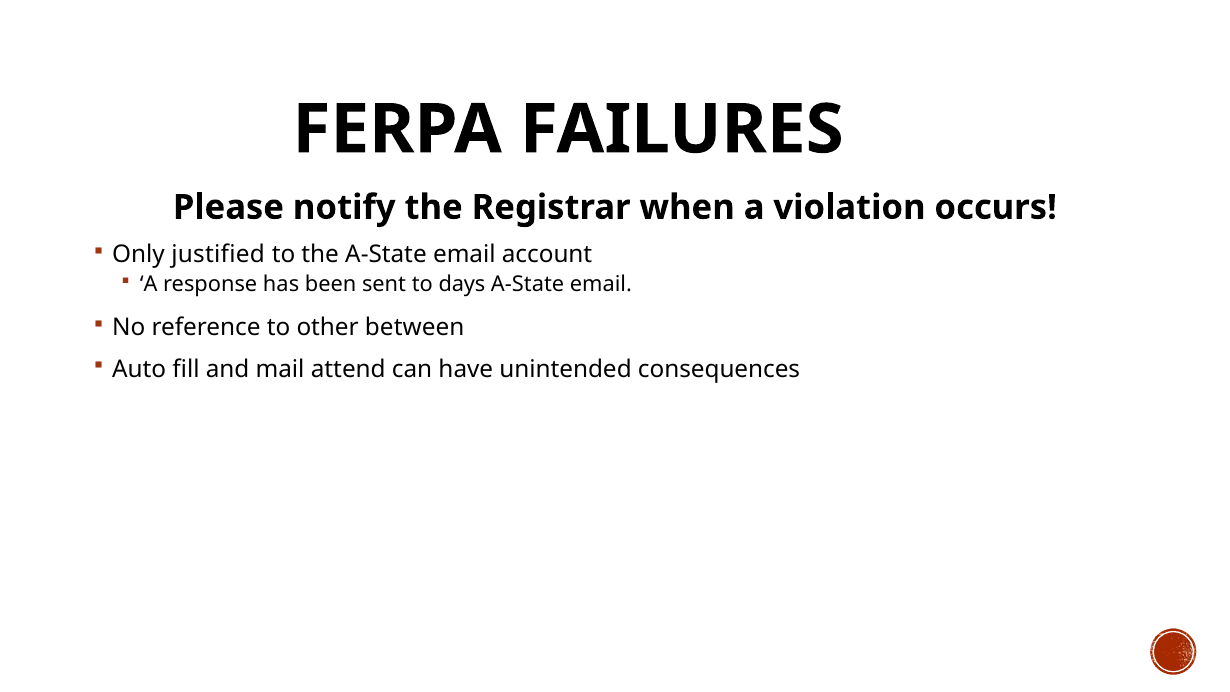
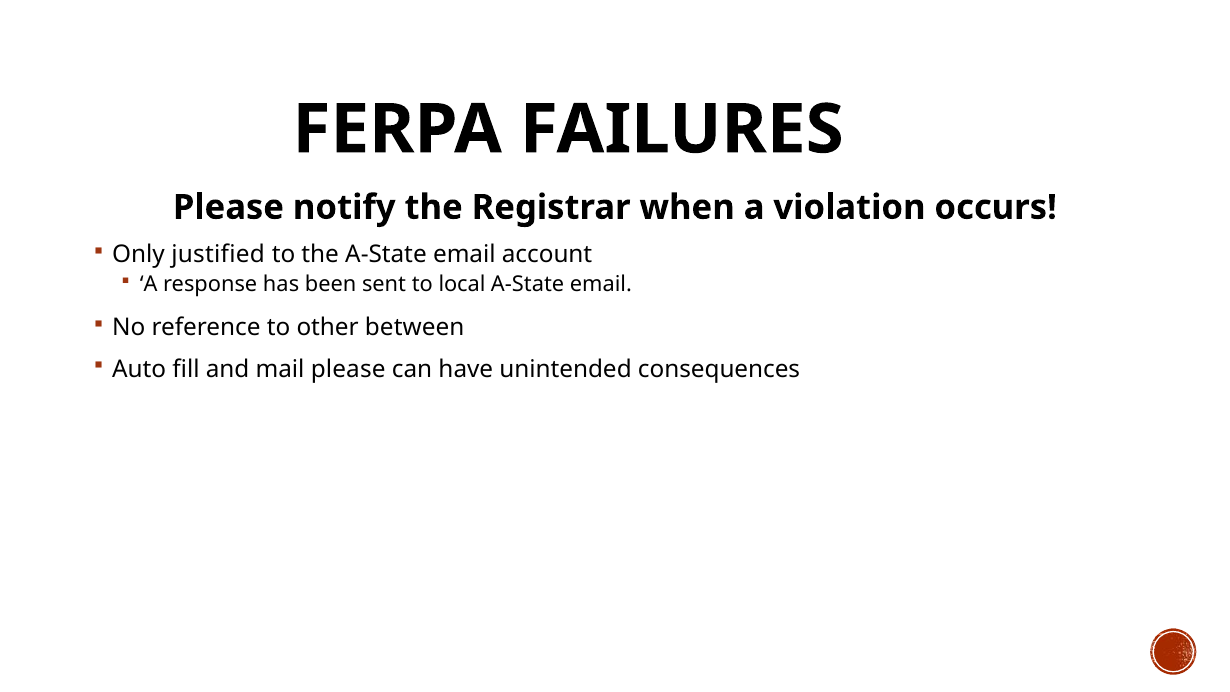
days: days -> local (462, 285)
mail attend: attend -> please (348, 369)
